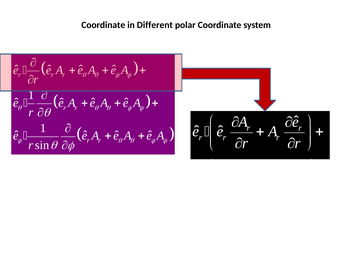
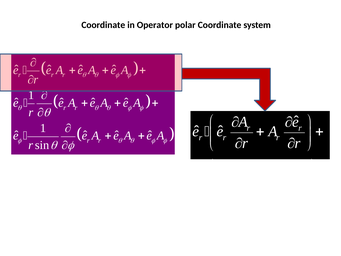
Different: Different -> Operator (155, 25)
